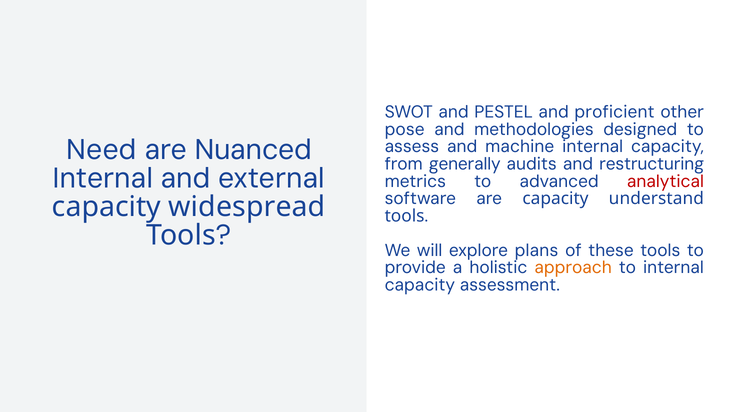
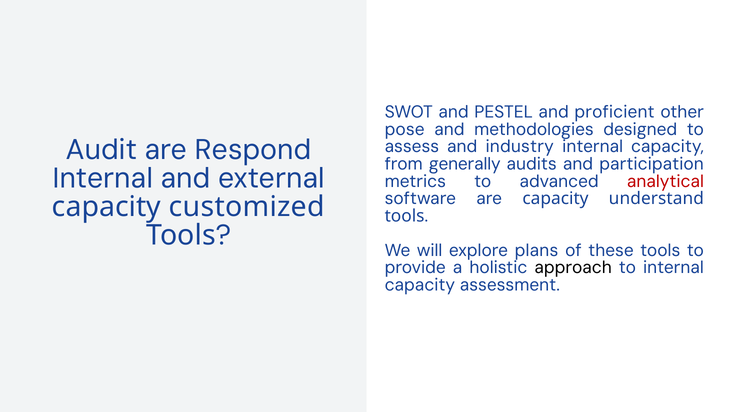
Need: Need -> Audit (102, 150)
Nuanced: Nuanced -> Respond (253, 150)
machine: machine -> industry (520, 147)
restructuring: restructuring -> participation (652, 164)
widespread: widespread -> customized (247, 207)
approach colour: orange -> black (573, 268)
